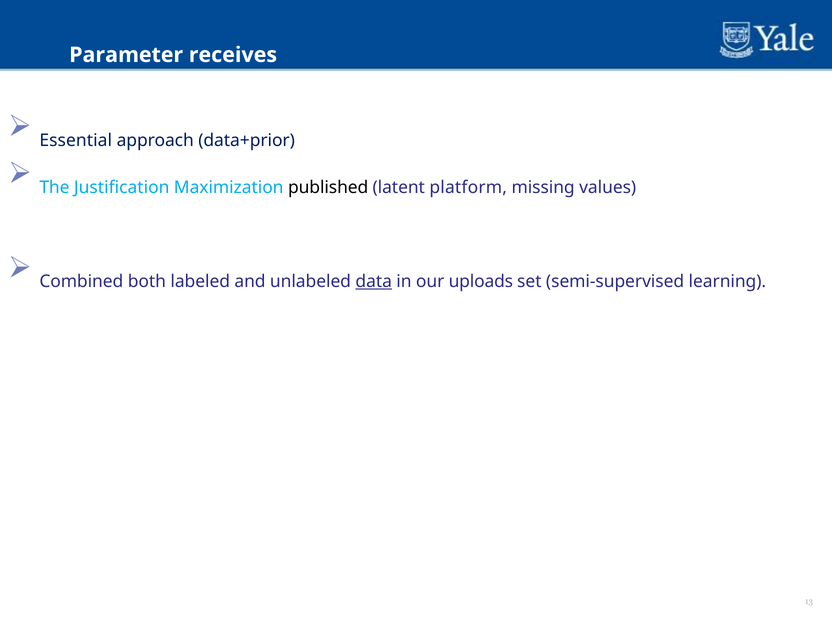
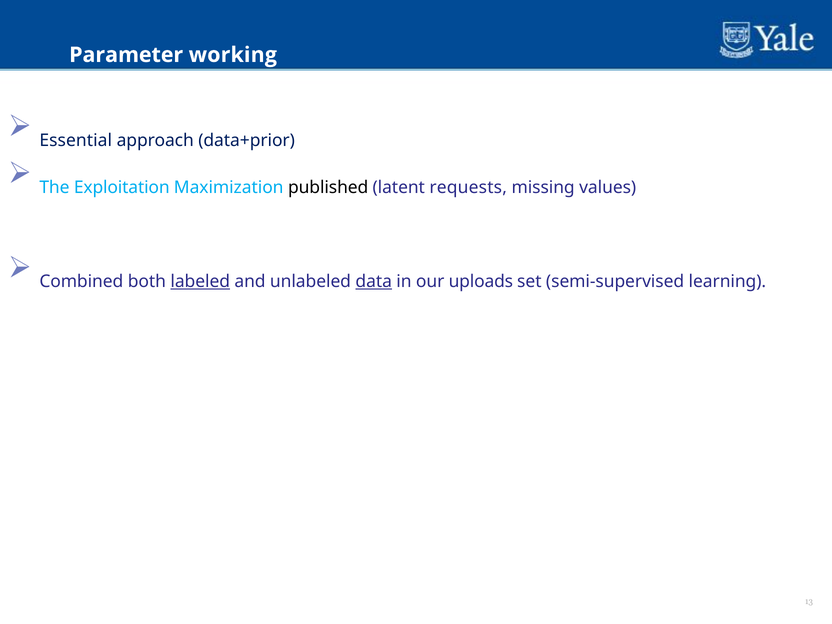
receives: receives -> working (233, 55)
Justification: Justification -> Exploitation (122, 188)
platform: platform -> requests (468, 188)
labeled underline: none -> present (200, 282)
